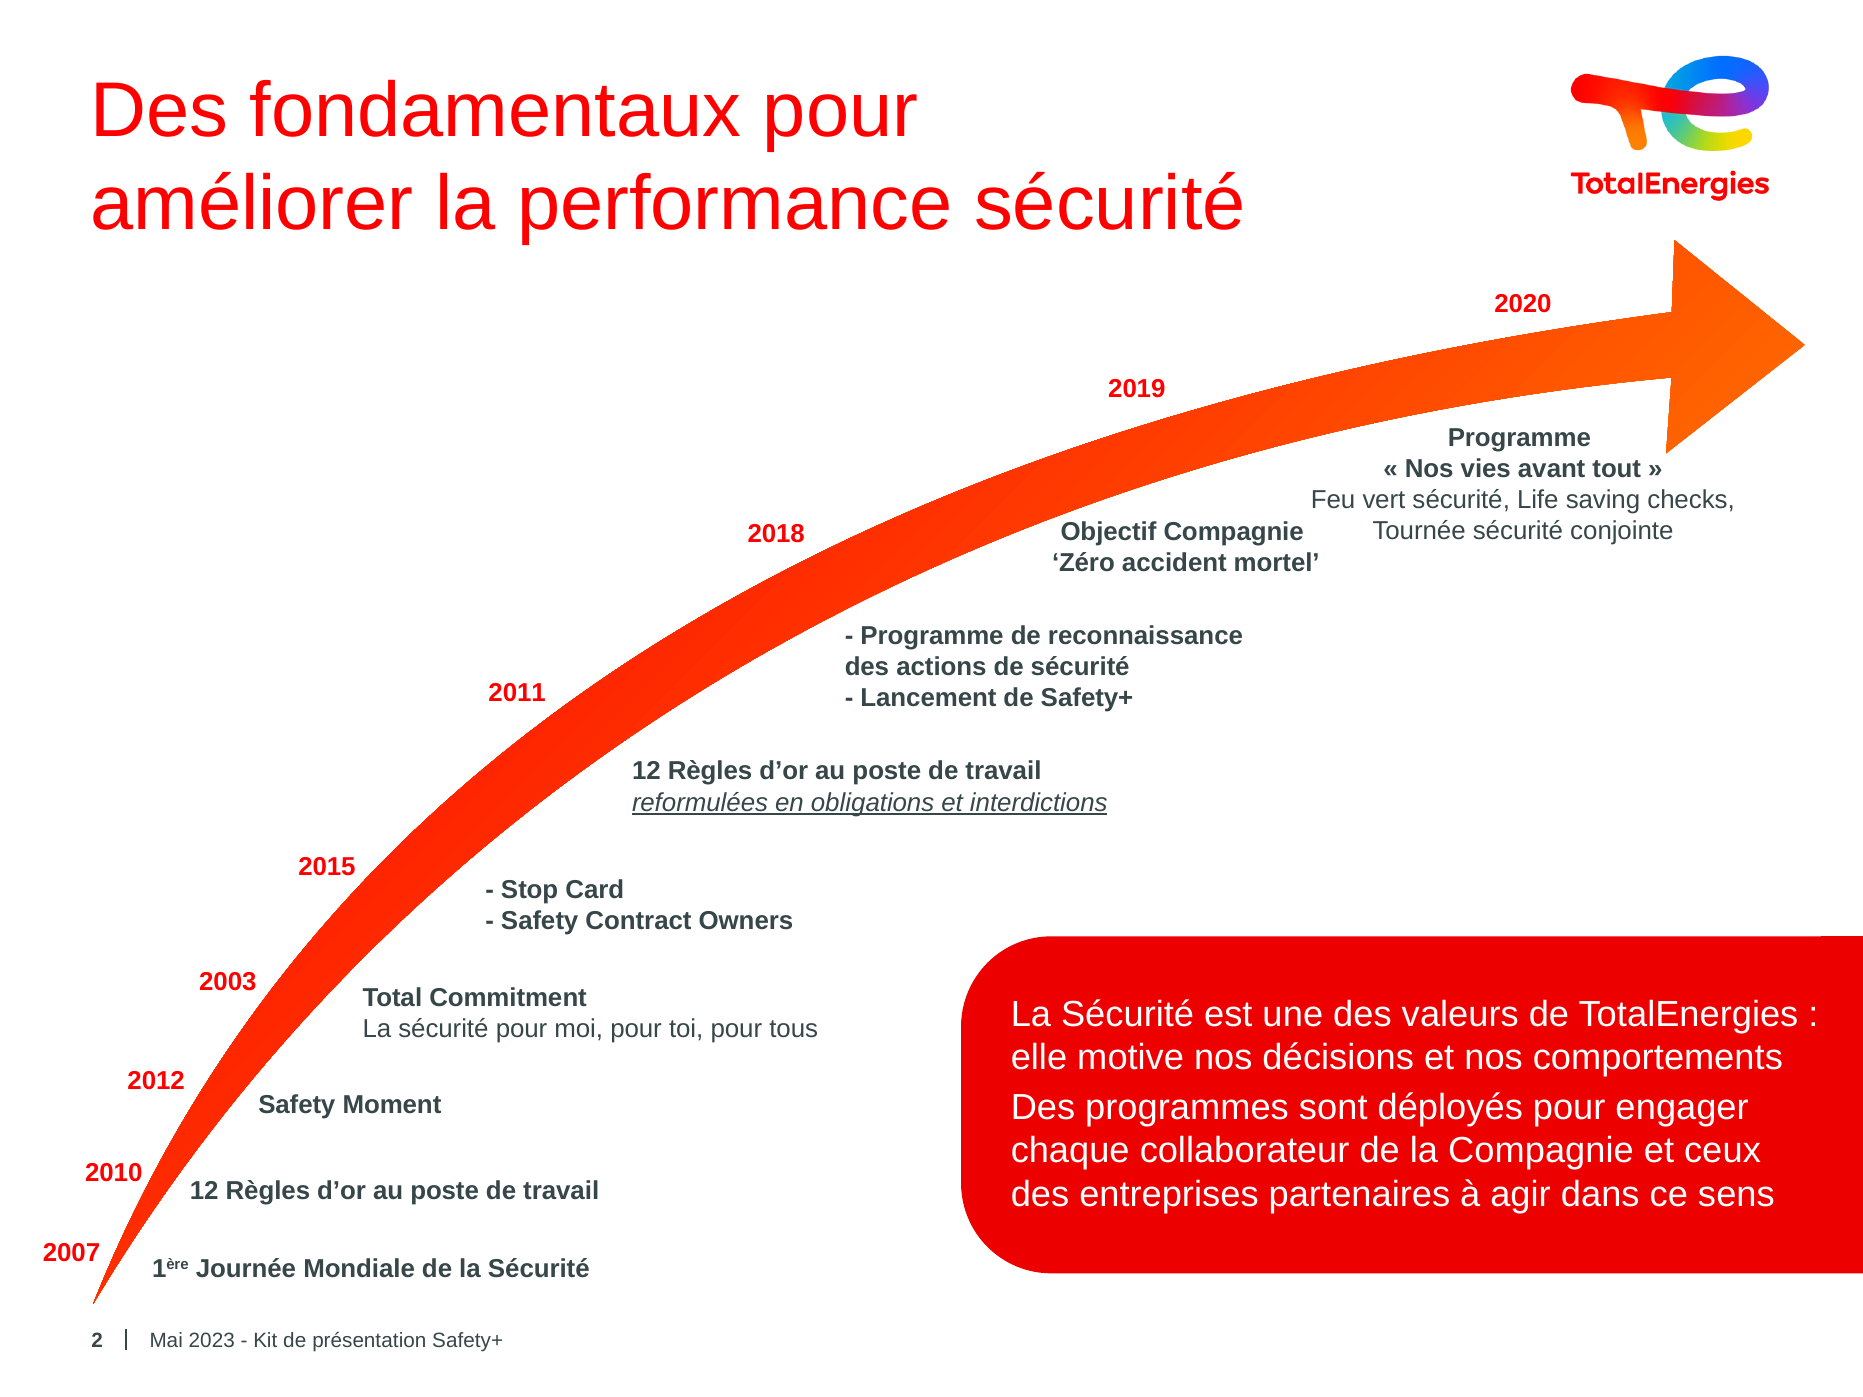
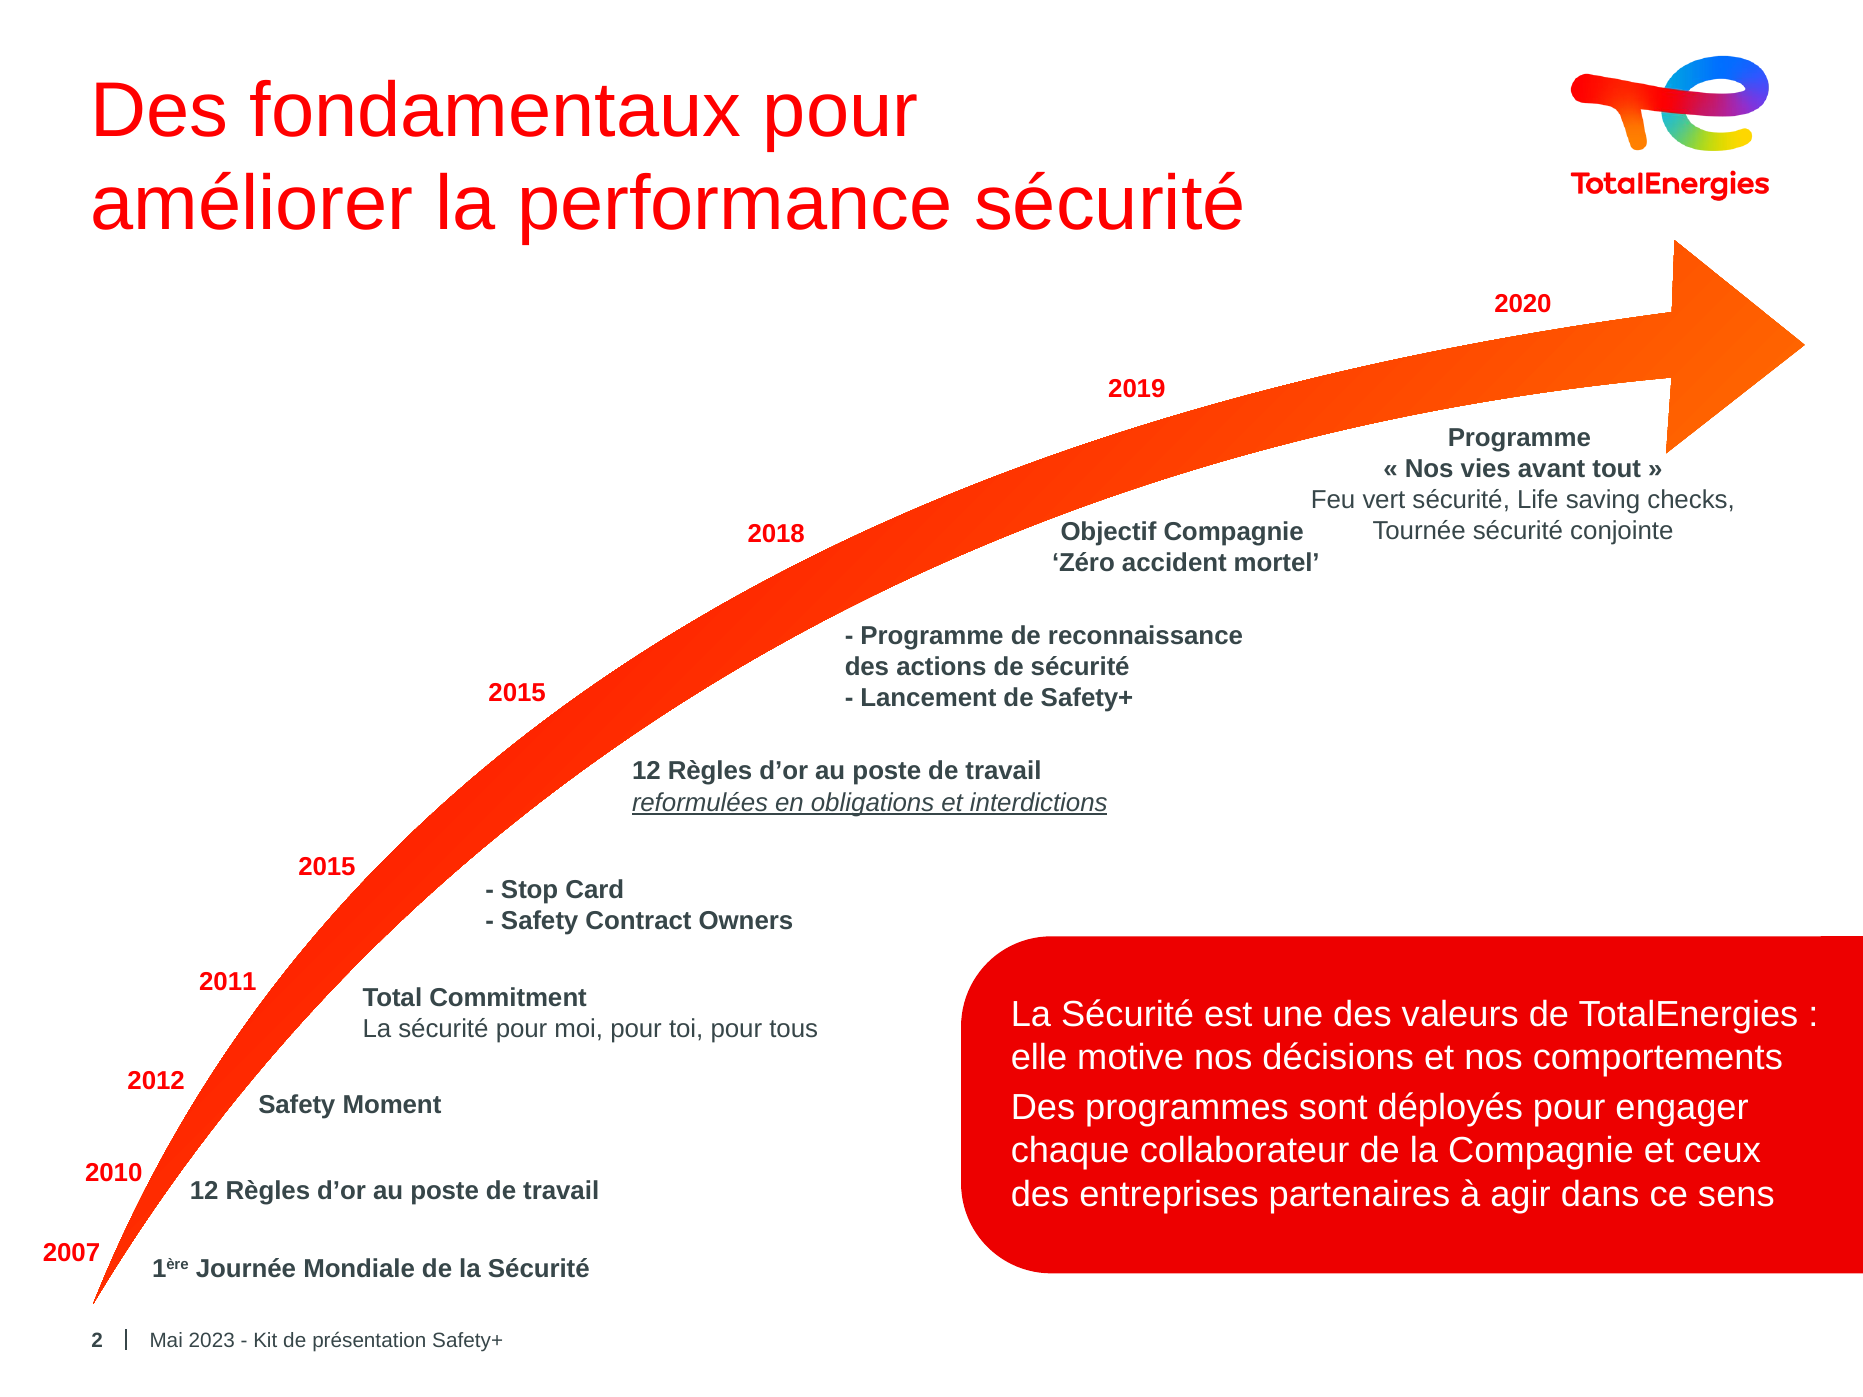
2011: 2011 -> 2015 (517, 693)
2003: 2003 -> 2011 (228, 982)
